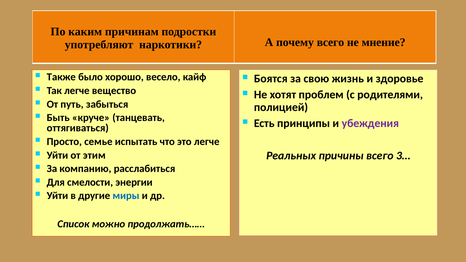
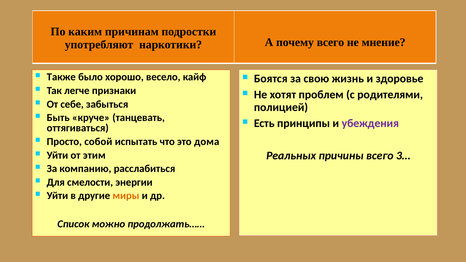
вещество: вещество -> признаки (114, 91)
путь: путь -> себе (72, 104)
семье: семье -> собой (98, 142)
это легче: легче -> дома (207, 142)
миры colour: blue -> orange (126, 196)
